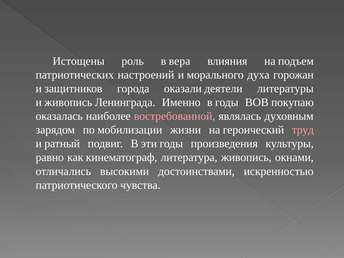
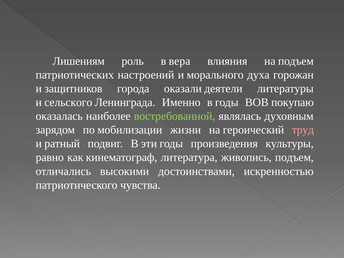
Истощены: Истощены -> Лишениям (79, 61)
и живопись: живопись -> сельского (68, 102)
востребованной colour: pink -> light green (175, 116)
живопись окнами: окнами -> подъем (294, 157)
